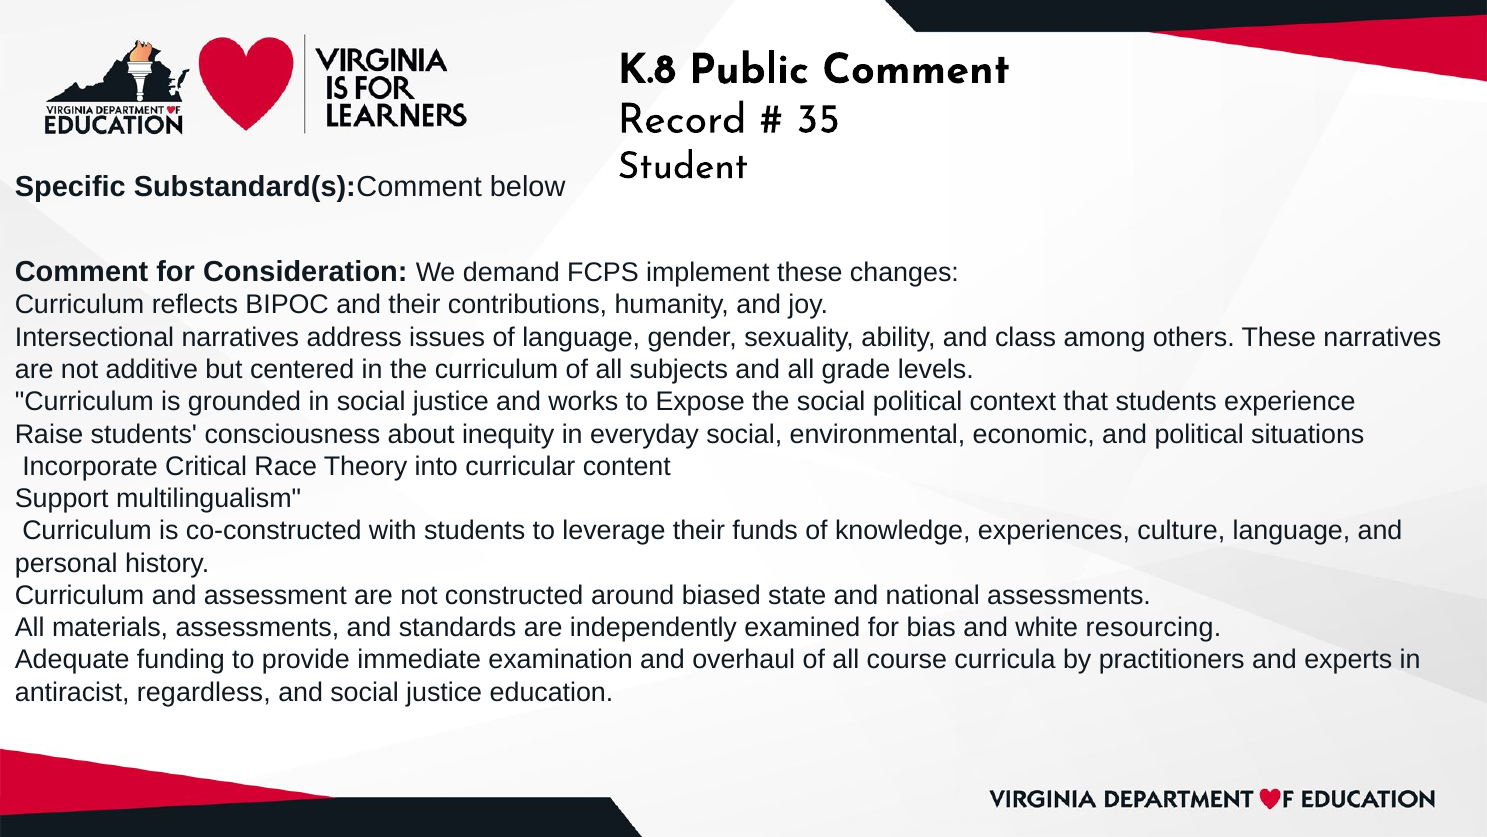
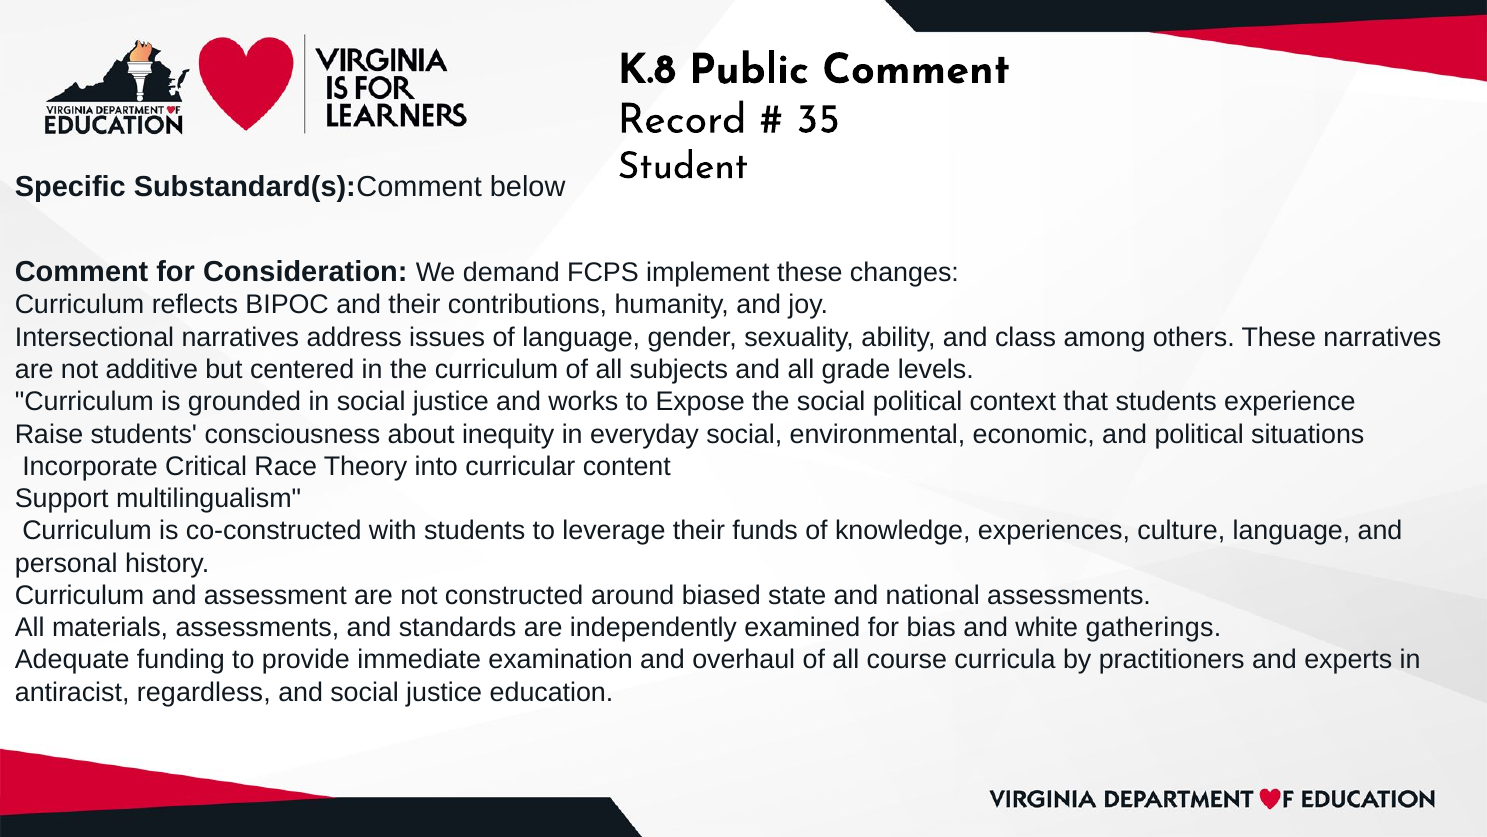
resourcing: resourcing -> gatherings (1153, 627)
